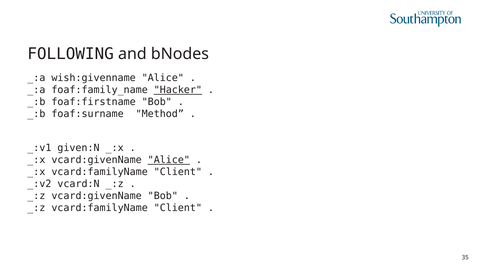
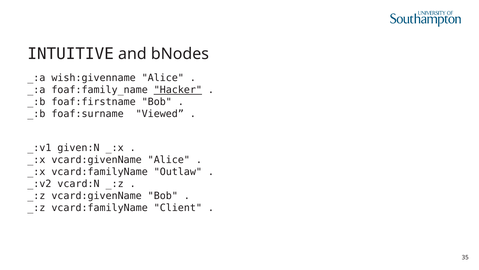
FOLLOWING: FOLLOWING -> INTUITIVE (71, 54)
Method: Method -> Viewed (160, 114)
Alice underline: present -> none (169, 160)
_:x vcard:familyName Client: Client -> Outlaw (178, 172)
